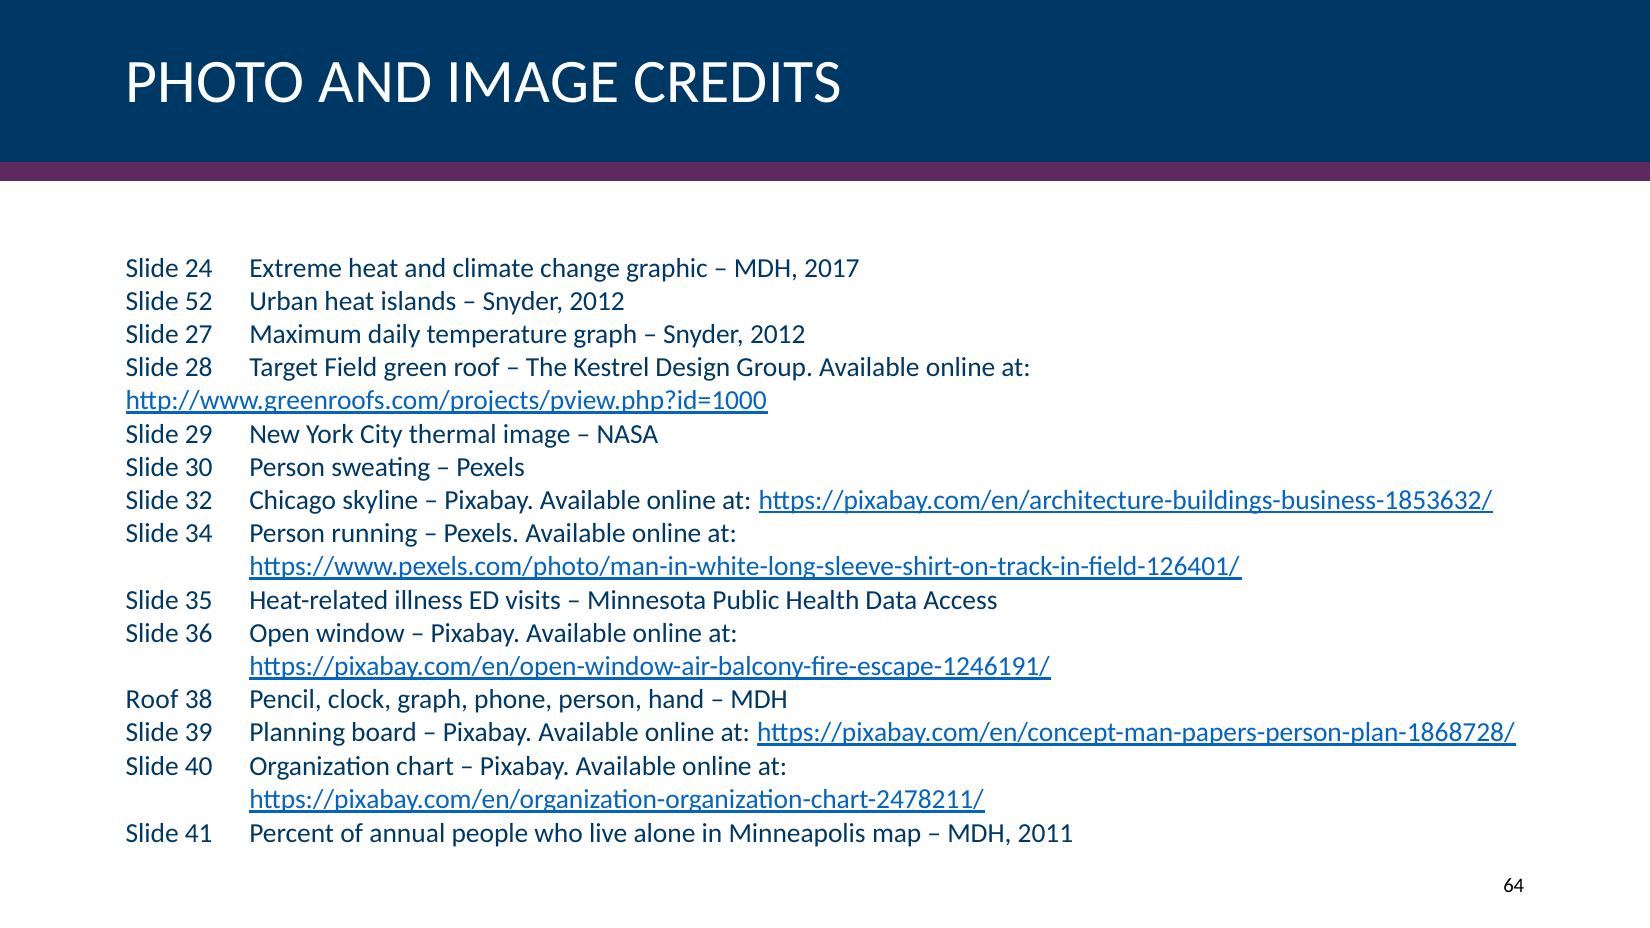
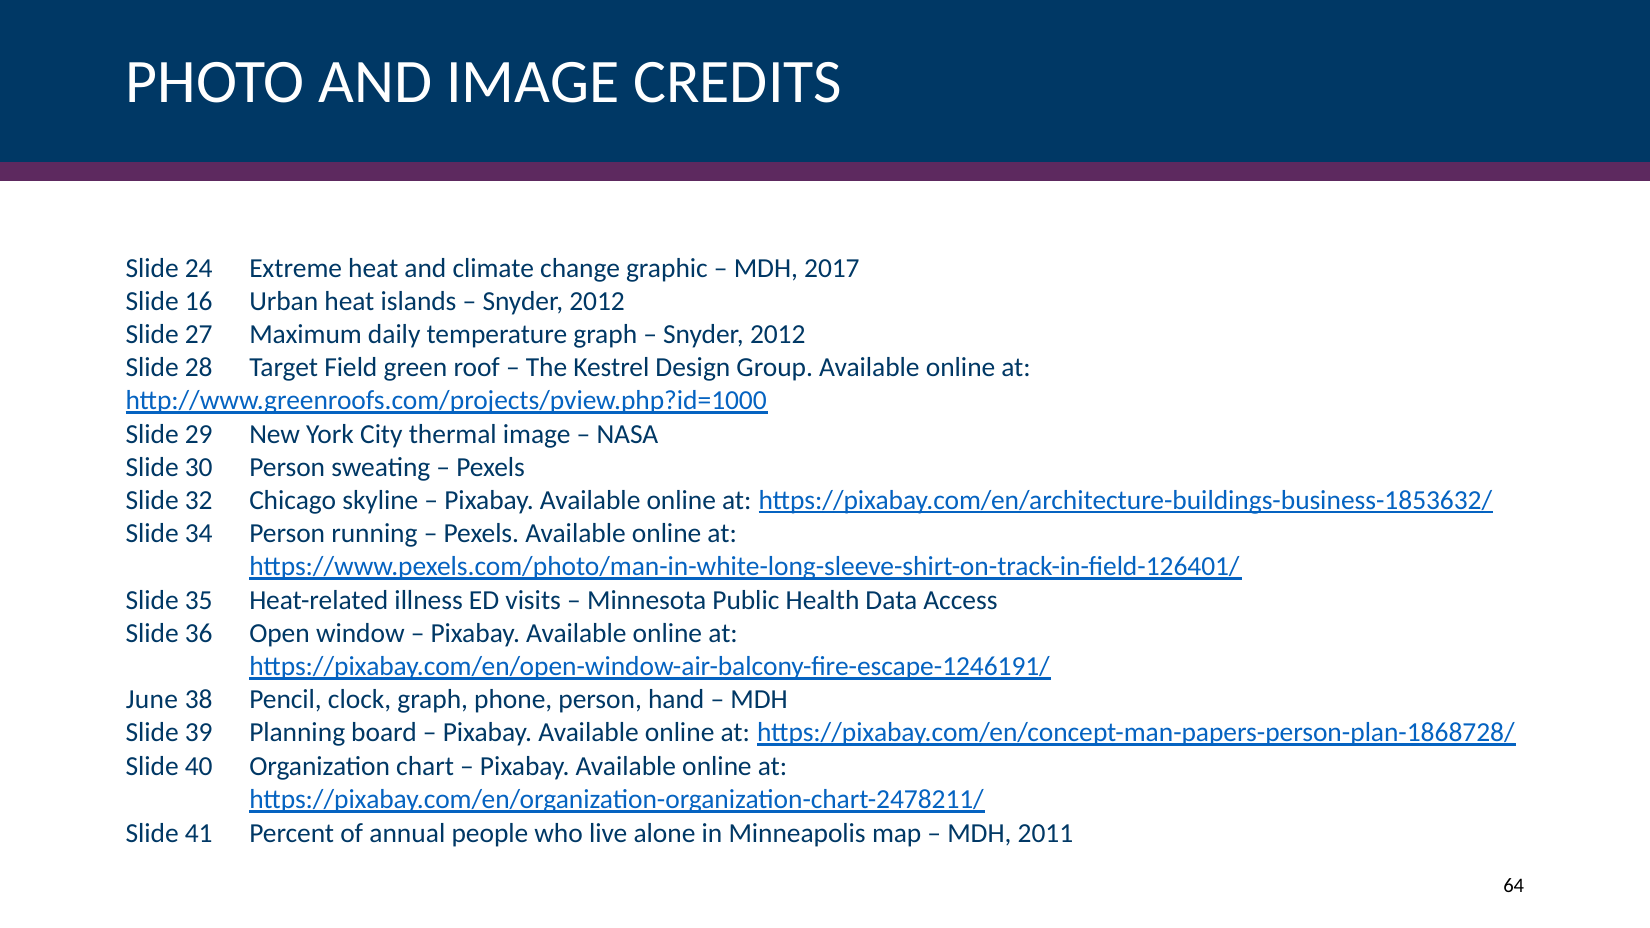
52: 52 -> 16 (199, 302)
Roof: Roof -> June (152, 700)
